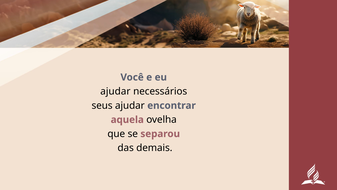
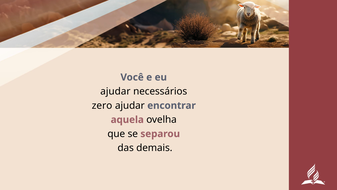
seus: seus -> zero (102, 105)
